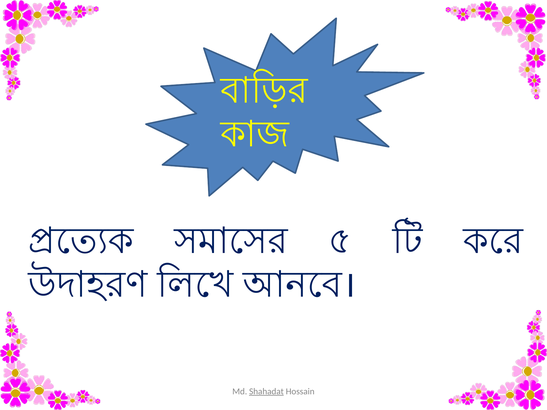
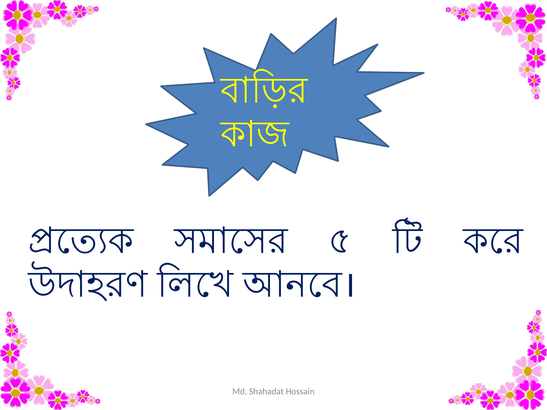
Shahadat underline: present -> none (266, 392)
